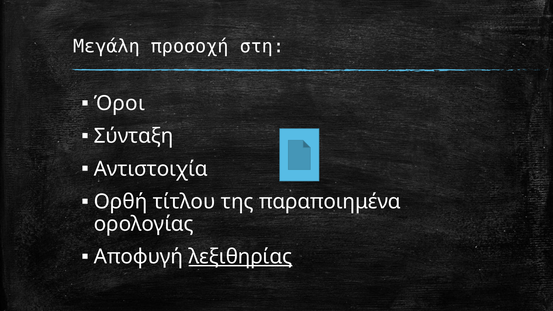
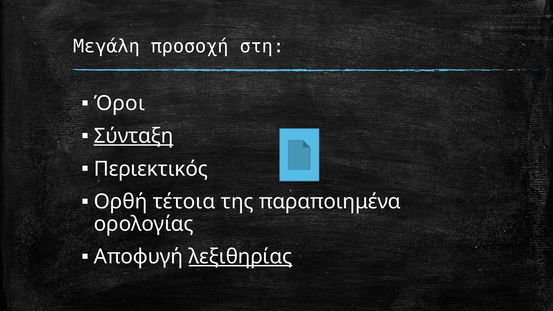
Σύνταξη underline: none -> present (134, 136)
Αντιστοιχία: Αντιστοιχία -> Περιεκτικός (151, 169)
τίτλου: τίτλου -> τέτοια (184, 202)
